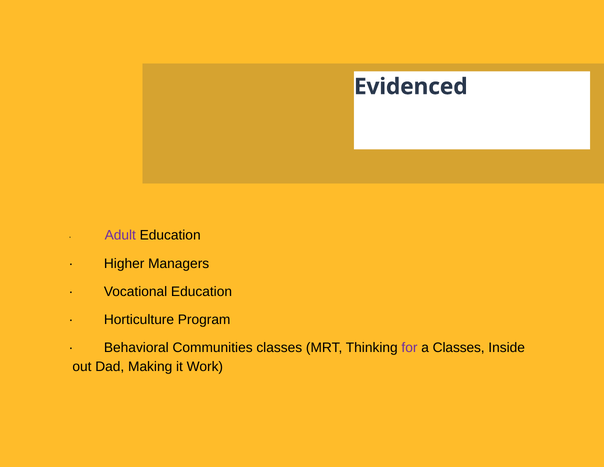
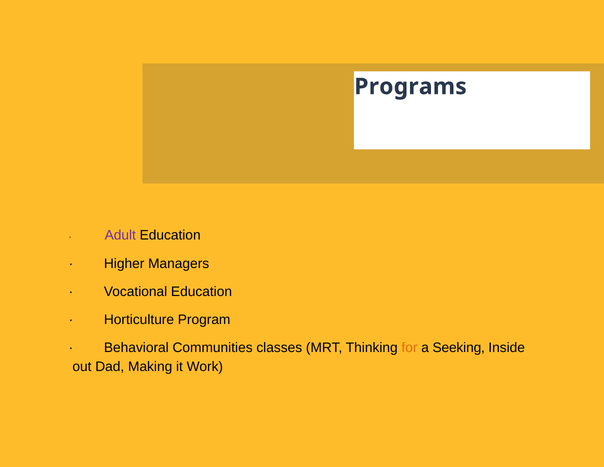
Evidenced: Evidenced -> Programs (411, 87)
for colour: purple -> orange (409, 348)
a Classes: Classes -> Seeking (459, 348)
